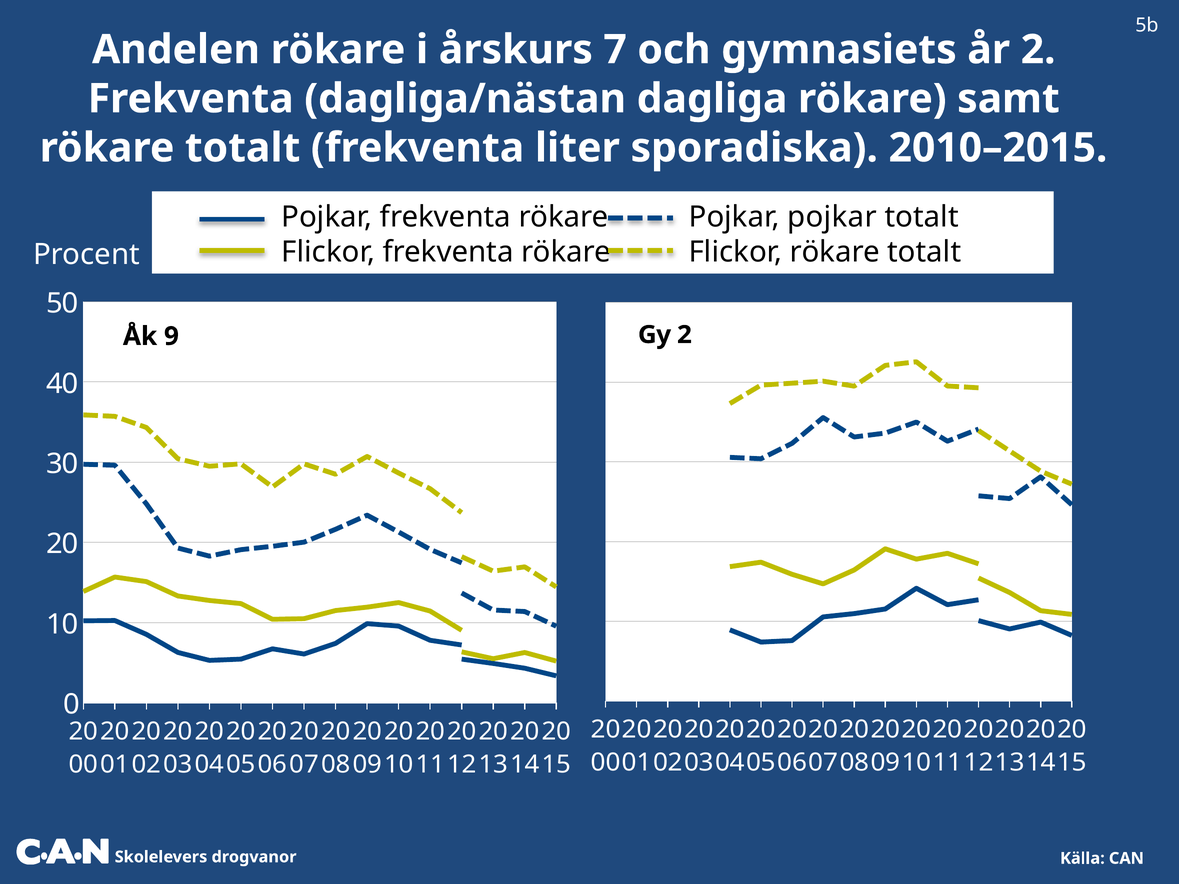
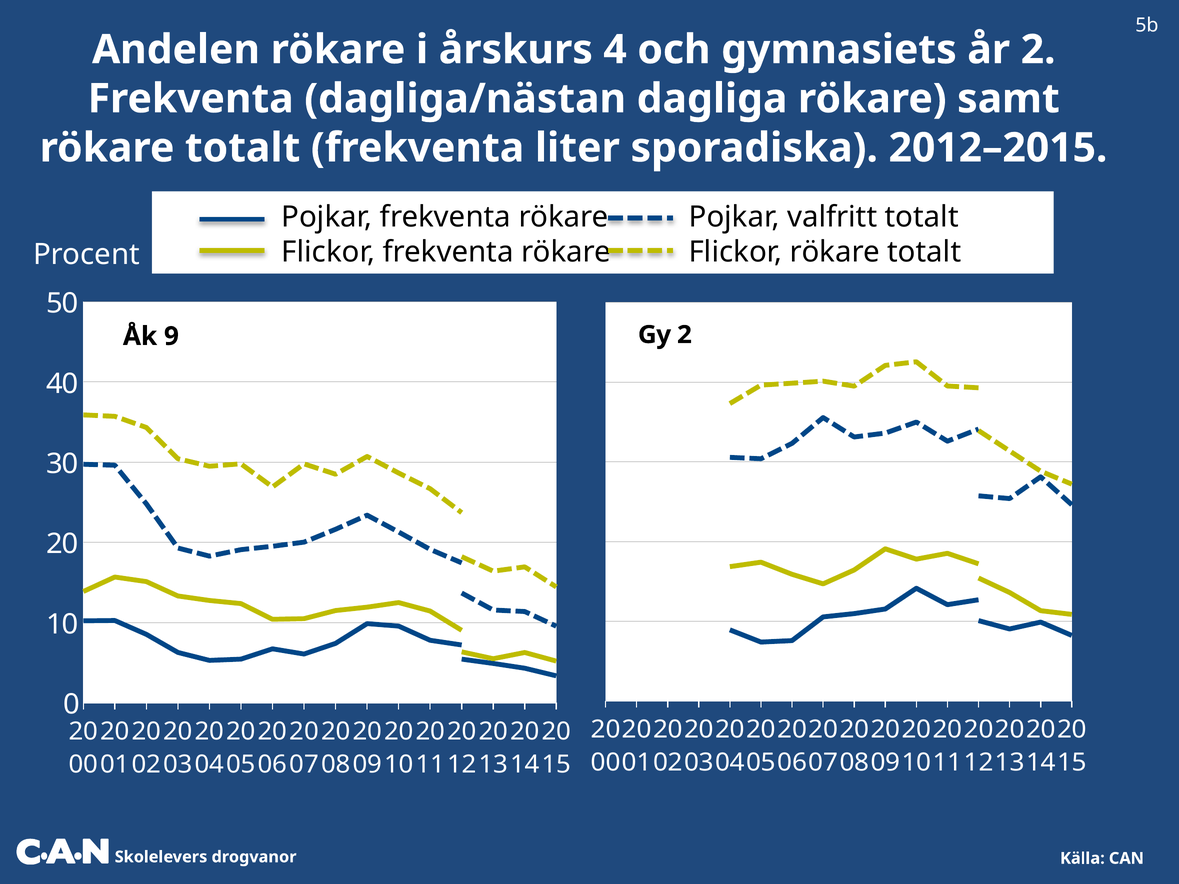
7: 7 -> 4 (615, 50)
2010–2015: 2010–2015 -> 2012–2015 (998, 148)
Pojkar pojkar: pojkar -> valfritt (832, 217)
